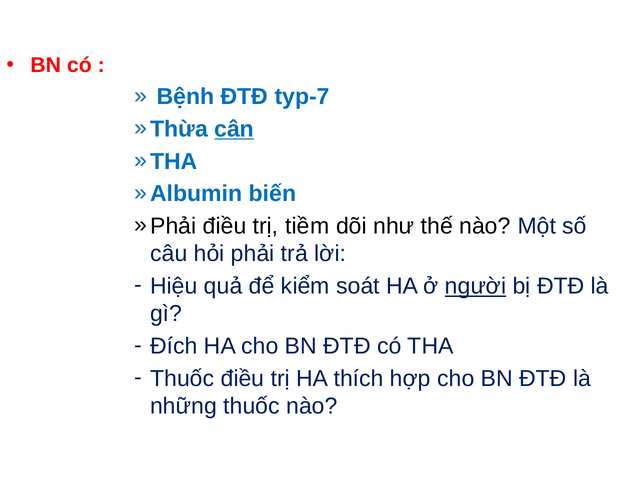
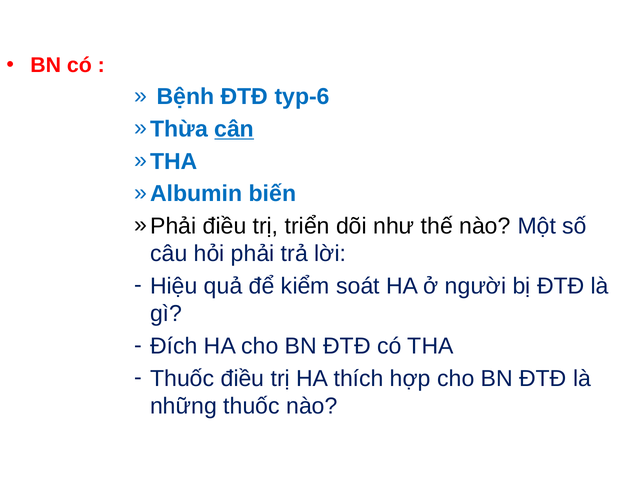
typ-7: typ-7 -> typ-6 (302, 97)
tiềm: tiềm -> triển (307, 226)
người underline: present -> none (476, 286)
